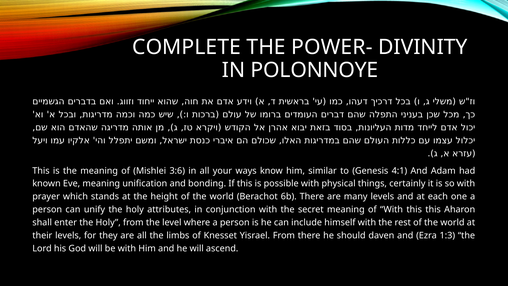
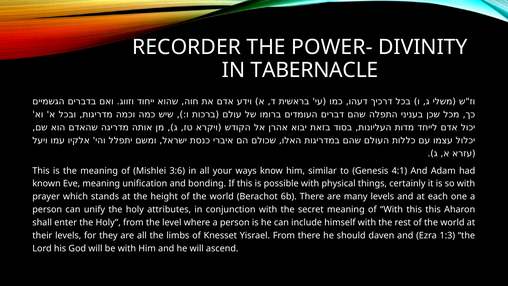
COMPLETE: COMPLETE -> RECORDER (187, 47)
POLONNOYE: POLONNOYE -> TABERNACLE (314, 70)
